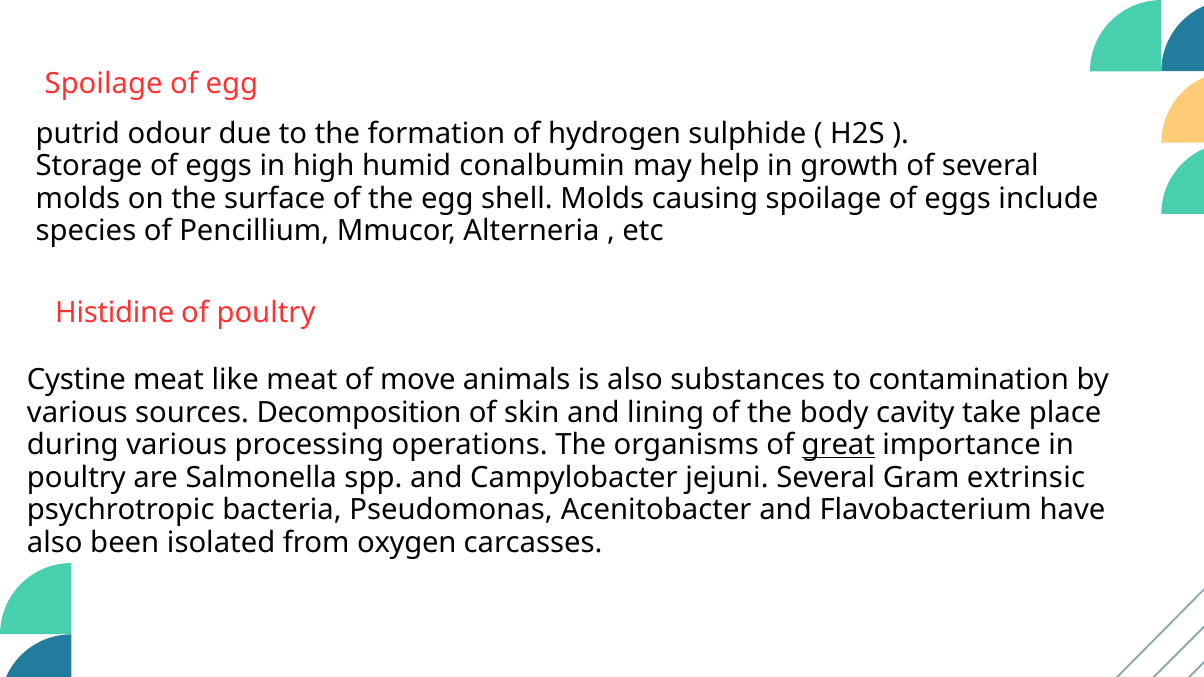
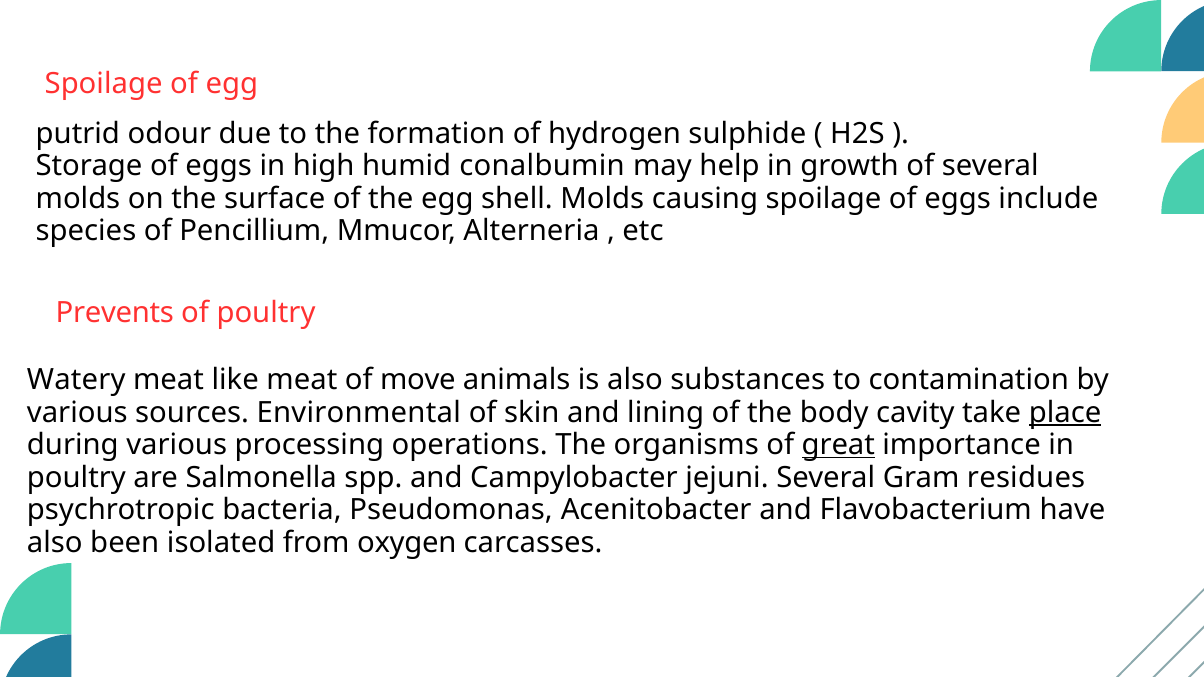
Histidine: Histidine -> Prevents (115, 313)
Cystine: Cystine -> Watery (76, 380)
Decomposition: Decomposition -> Environmental (359, 413)
place underline: none -> present (1065, 413)
extrinsic: extrinsic -> residues (1026, 478)
